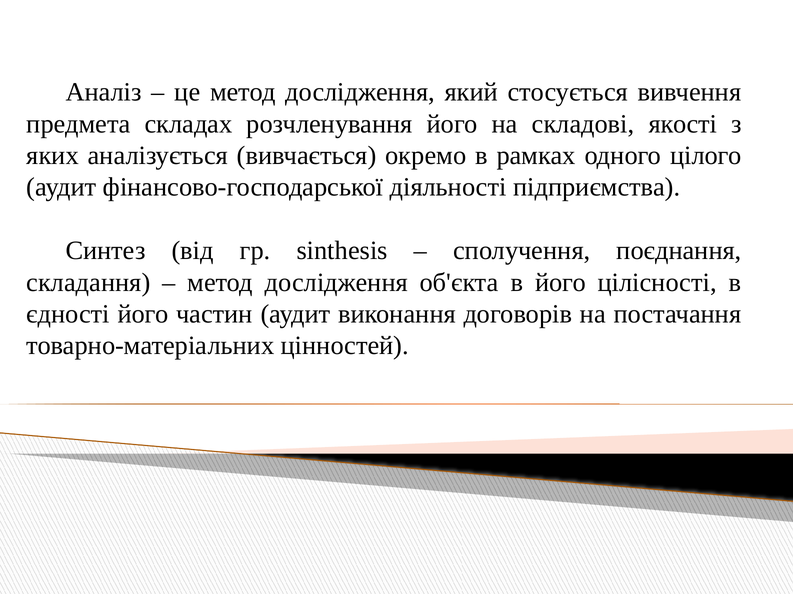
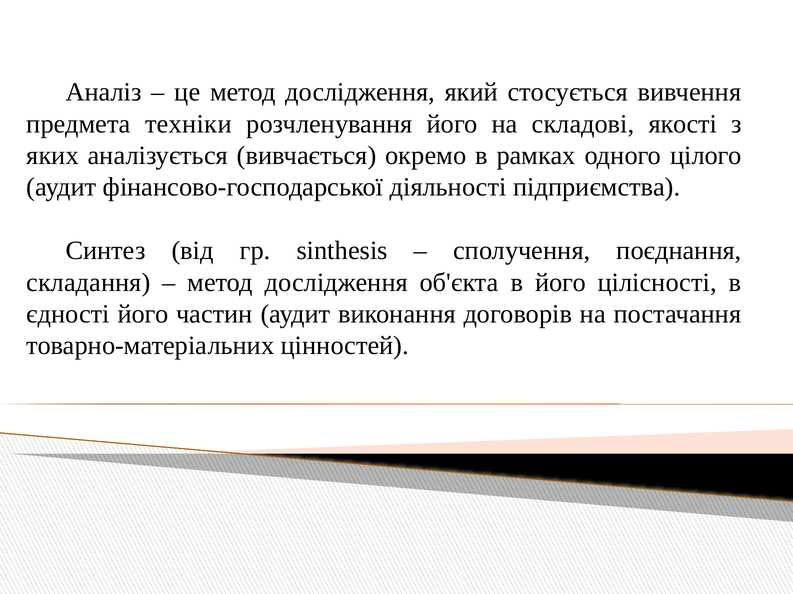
складах: складах -> техніки (188, 124)
